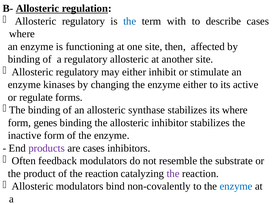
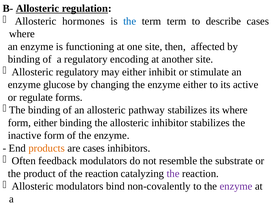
regulatory: regulatory -> hormones (83, 21)
term with: with -> term (177, 21)
regulatory allosteric: allosteric -> encoding (129, 59)
kinases: kinases -> glucose (59, 85)
synthase: synthase -> pathway (147, 110)
form genes: genes -> either (45, 123)
products colour: purple -> orange (47, 148)
enzyme colour: blue -> purple (236, 186)
